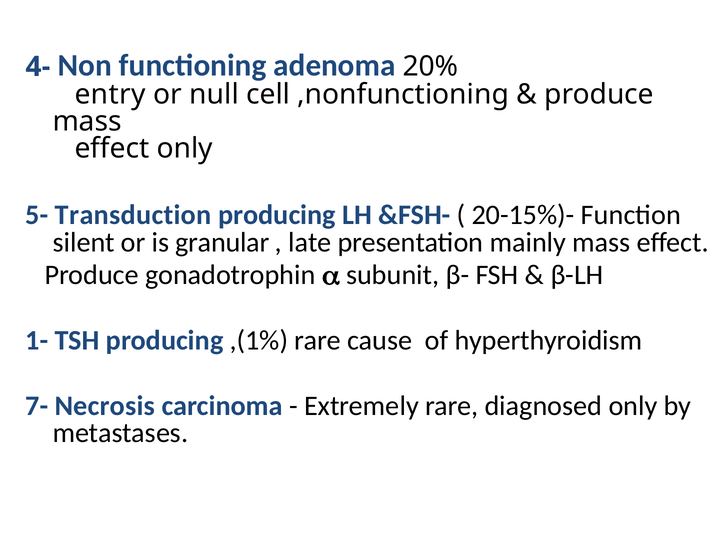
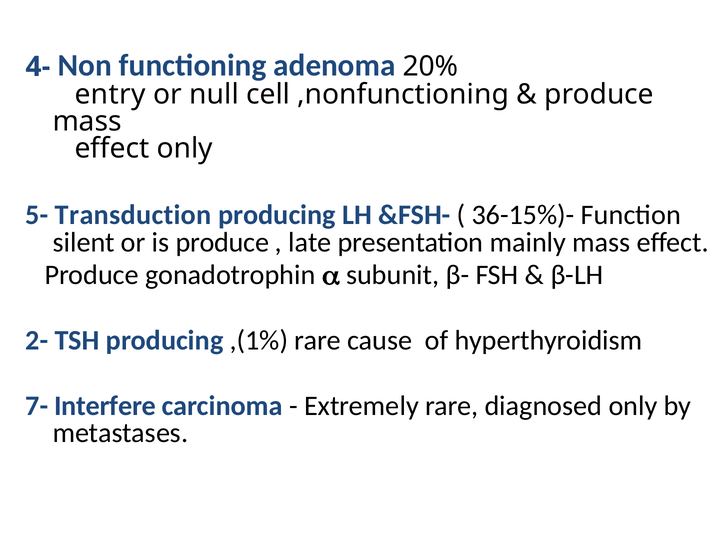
20-15%)-: 20-15%)- -> 36-15%)- (523, 215)
is granular: granular -> produce (222, 242)
1-: 1- -> 2- (37, 341)
Necrosis: Necrosis -> Interfere (105, 406)
